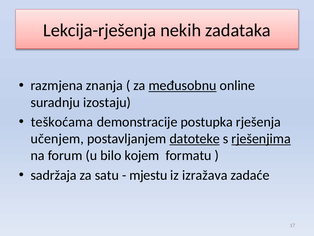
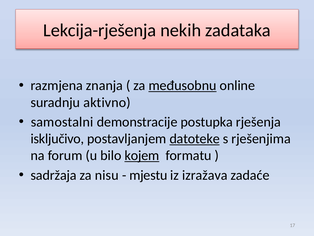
izostaju: izostaju -> aktivno (107, 102)
teškoćama: teškoćama -> samostalni (62, 122)
učenjem: učenjem -> isključivo (57, 139)
rješenjima underline: present -> none (261, 139)
kojem underline: none -> present (142, 155)
satu: satu -> nisu (107, 175)
